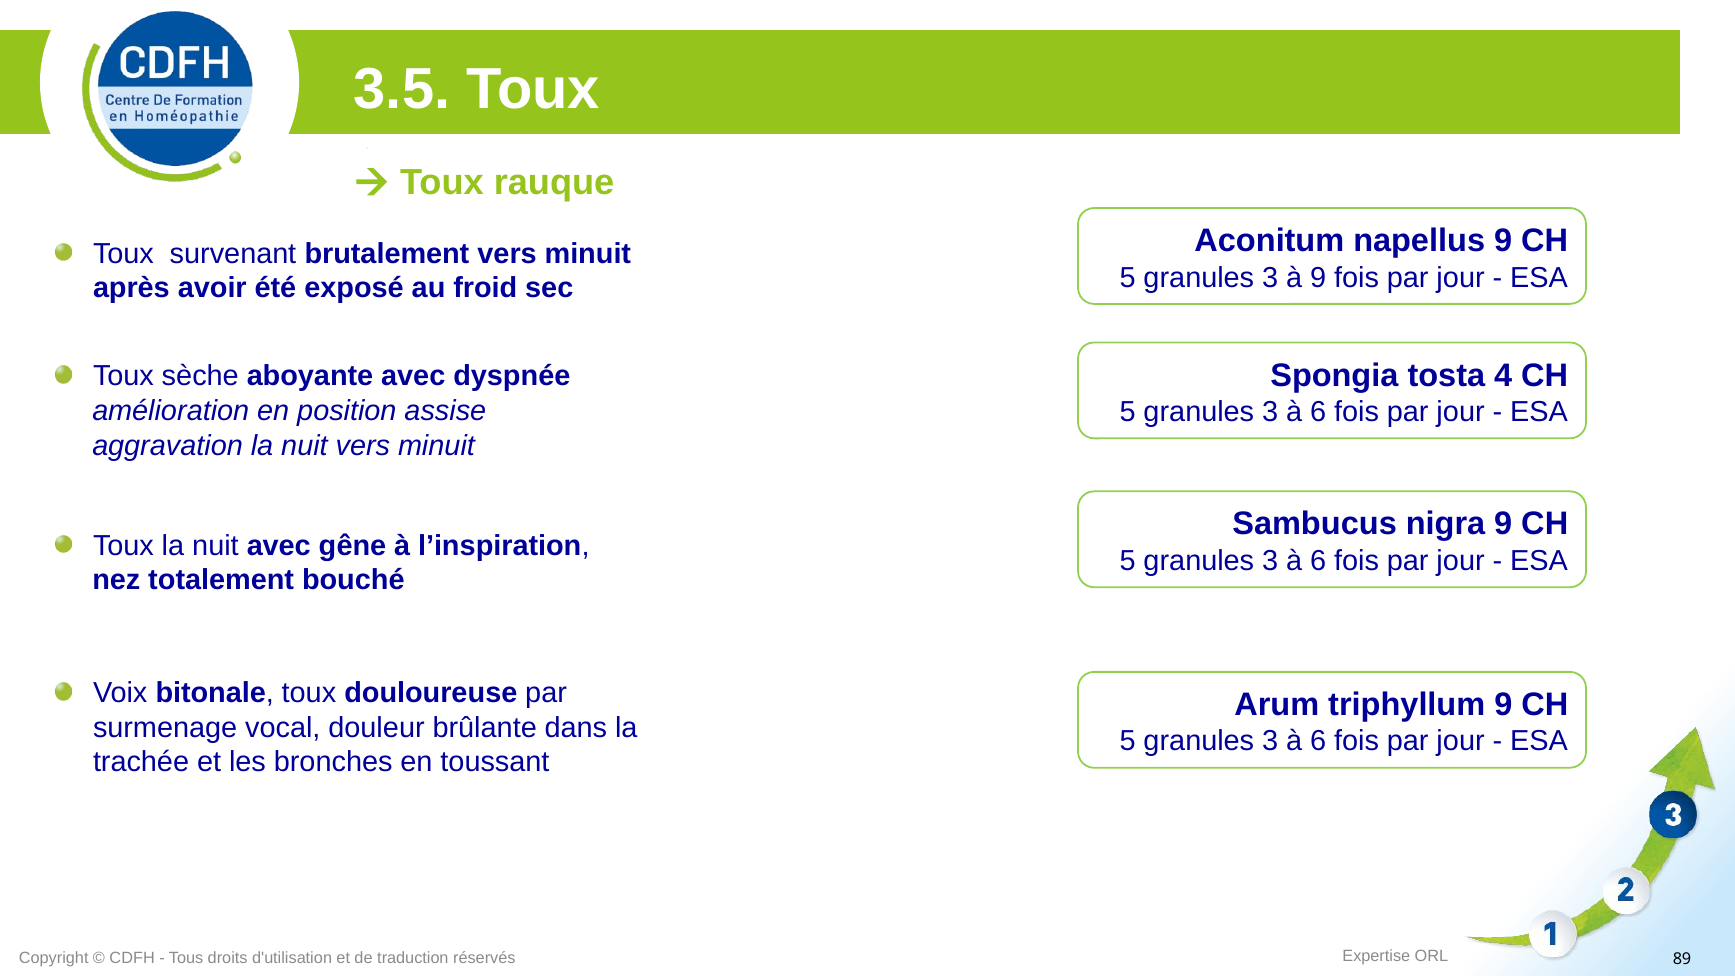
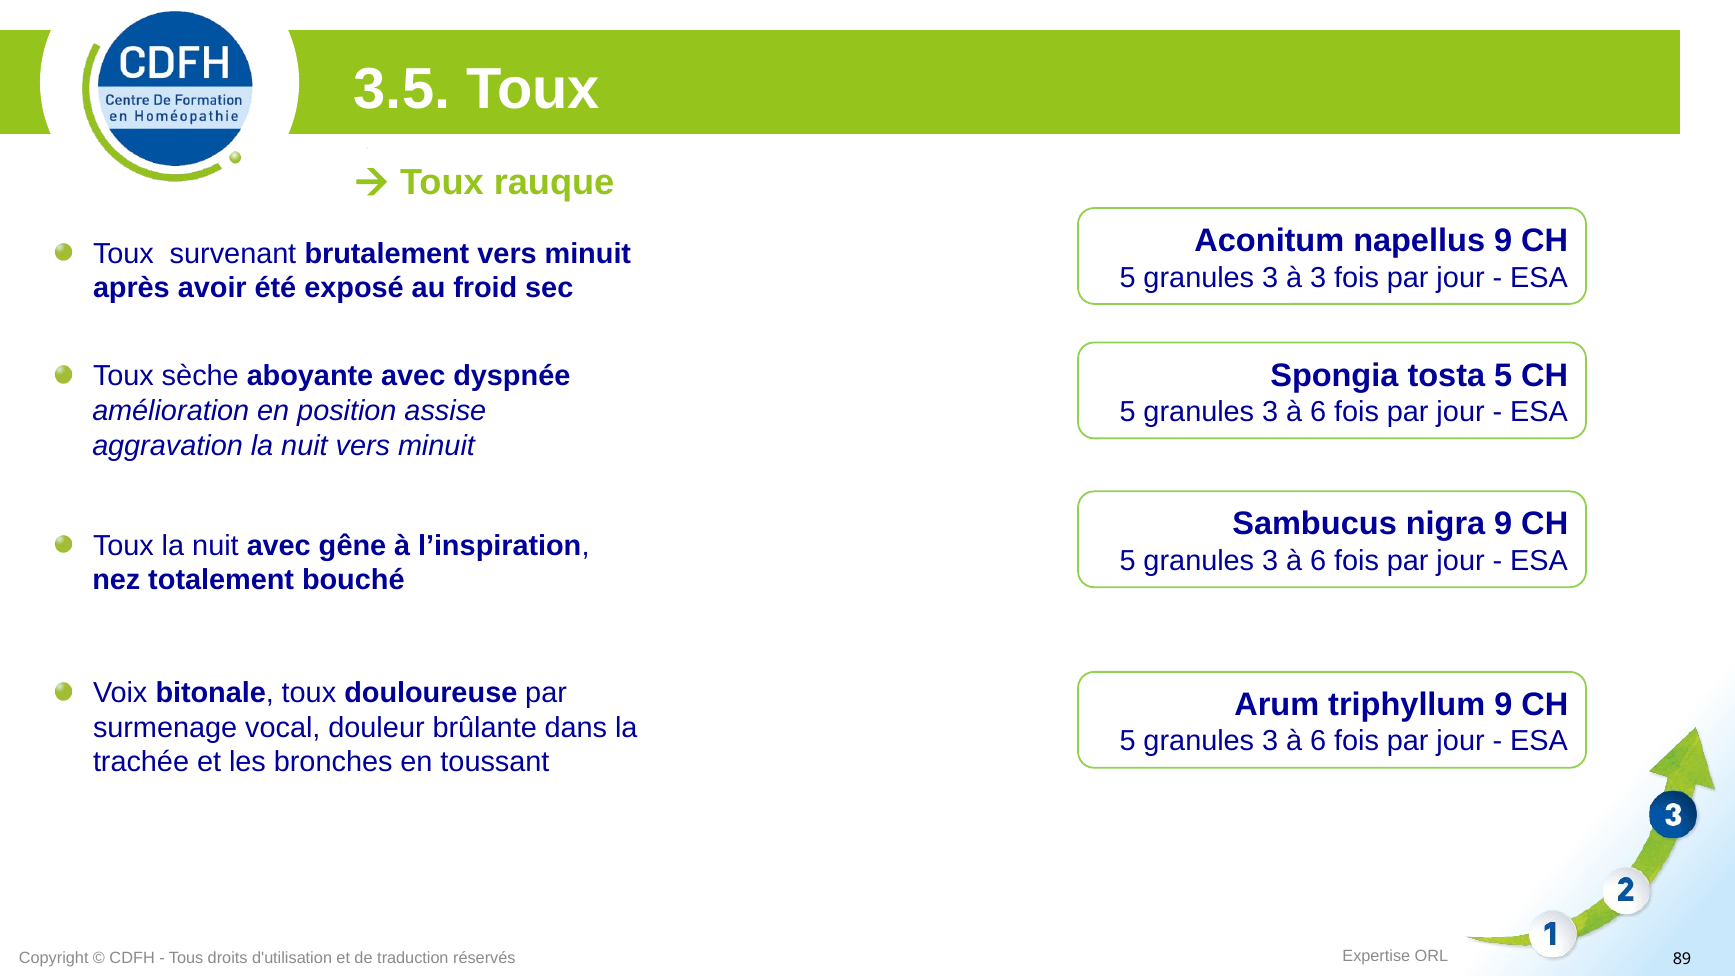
à 9: 9 -> 3 (1318, 277)
tosta 4: 4 -> 5 (1503, 375)
